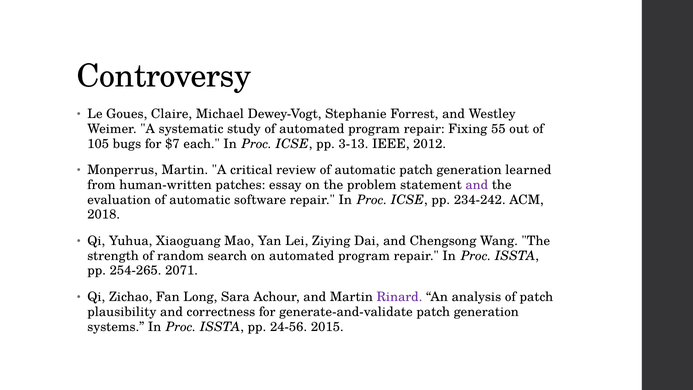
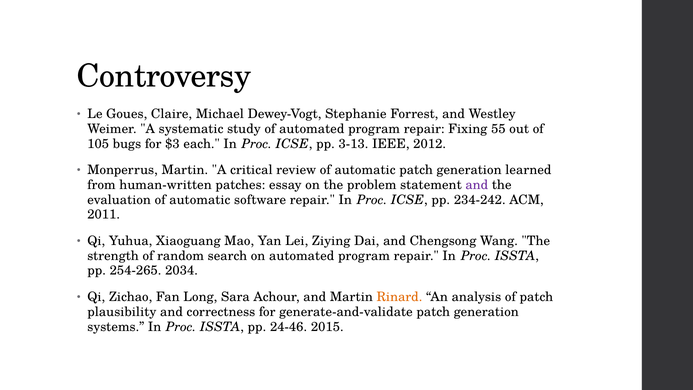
$7: $7 -> $3 (172, 144)
2018: 2018 -> 2011 (104, 215)
2071: 2071 -> 2034 (182, 271)
Rinard colour: purple -> orange (399, 297)
24-56: 24-56 -> 24-46 (289, 327)
